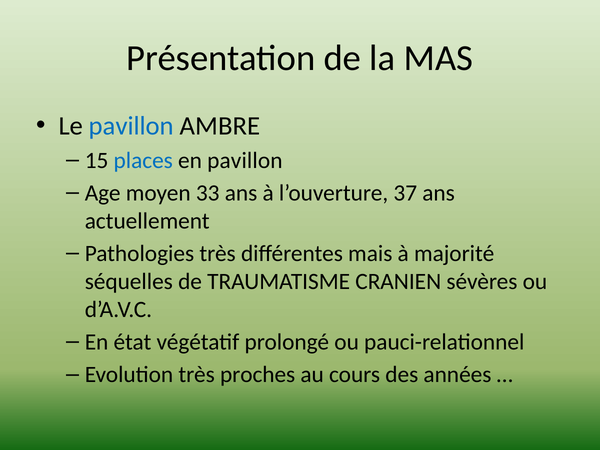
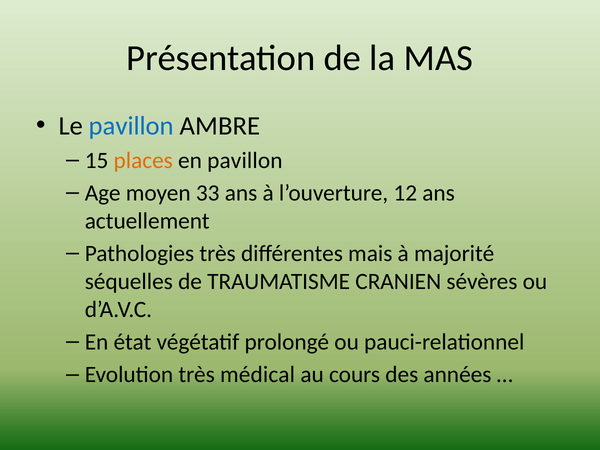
places colour: blue -> orange (143, 160)
37: 37 -> 12 (405, 193)
proches: proches -> médical (258, 375)
